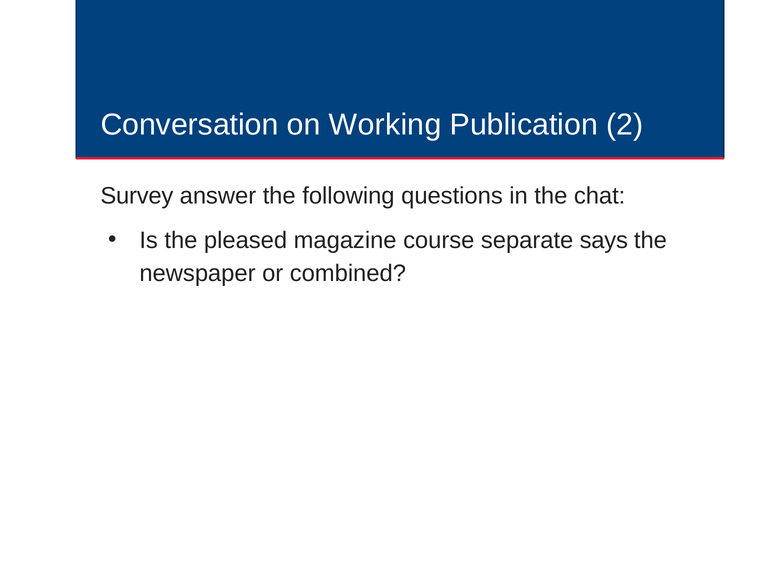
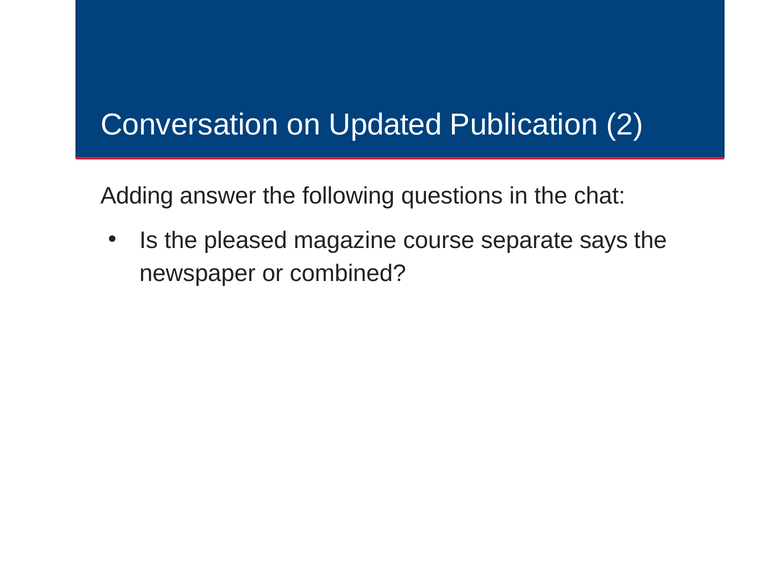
Working: Working -> Updated (385, 125)
Survey: Survey -> Adding (137, 196)
